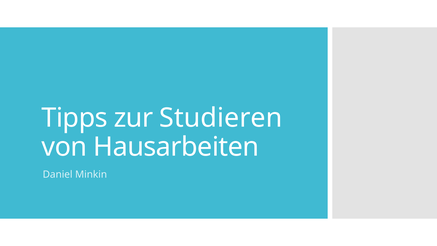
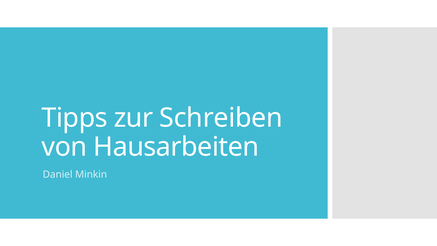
Studieren: Studieren -> Schreiben (221, 118)
